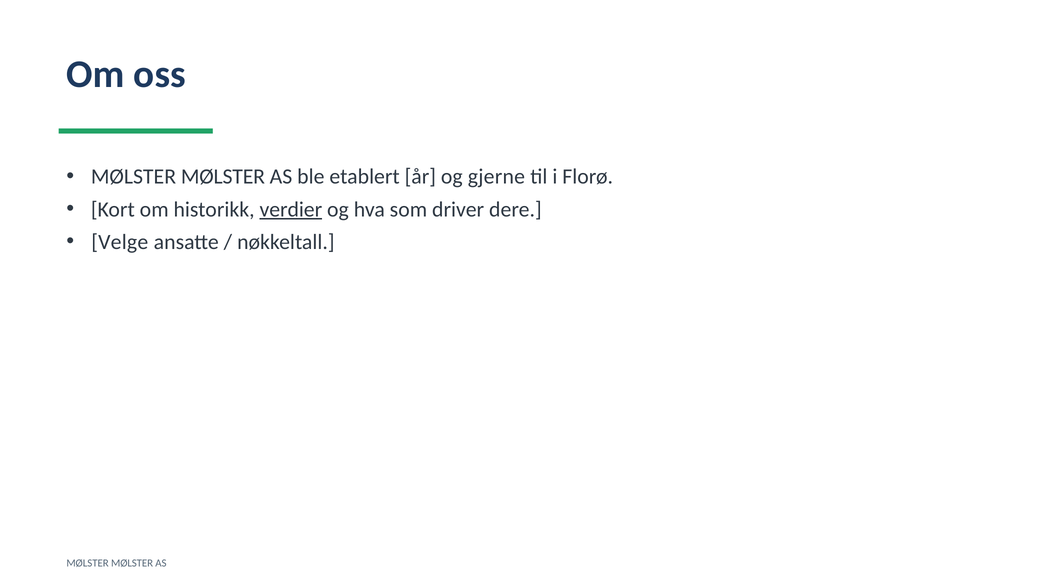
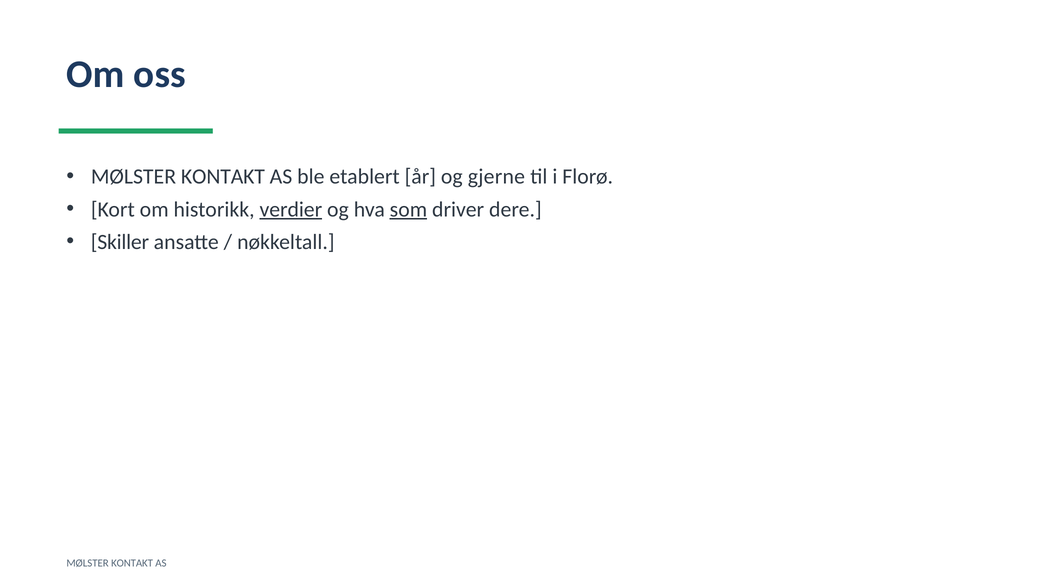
MØLSTER: MØLSTER -> KONTAKT (223, 177)
som underline: none -> present (408, 209)
Velge: Velge -> Skiller (120, 242)
MØLSTER: MØLSTER -> KONTAKT (132, 563)
